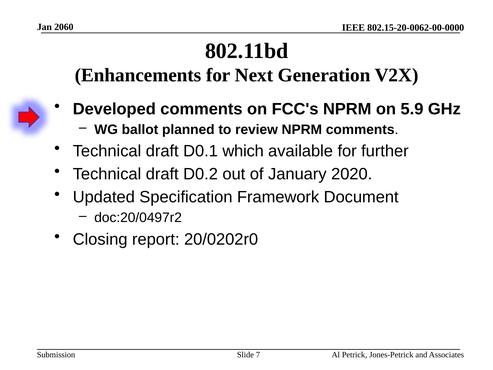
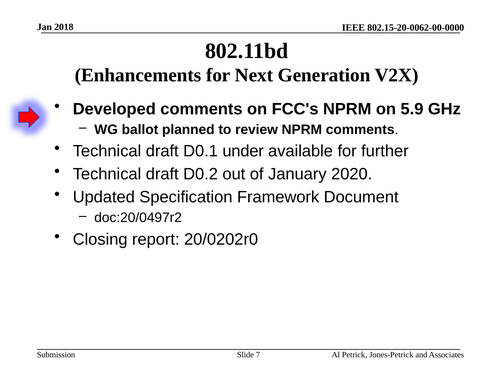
2060: 2060 -> 2018 (64, 27)
which: which -> under (243, 151)
